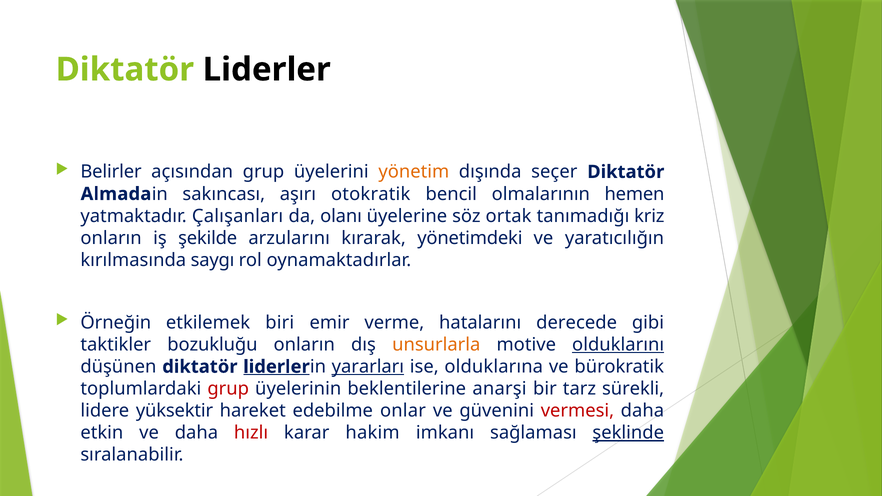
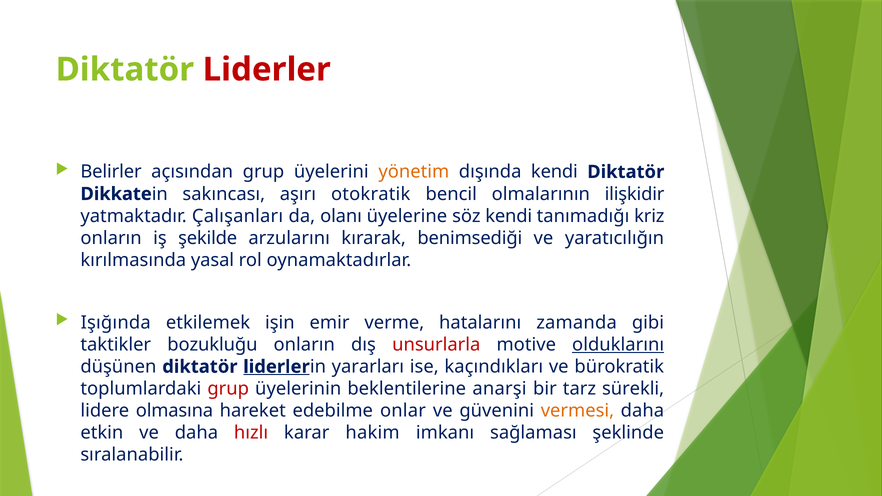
Liderler colour: black -> red (267, 70)
dışında seçer: seçer -> kendi (554, 172)
Almada: Almada -> Dikkate (116, 194)
hemen: hemen -> ilişkidir (635, 194)
söz ortak: ortak -> kendi (509, 216)
yönetimdeki: yönetimdeki -> benimsediği (470, 238)
saygı: saygı -> yasal (213, 260)
Örneğin: Örneğin -> Işığında (116, 323)
biri: biri -> işin (280, 323)
derecede: derecede -> zamanda (577, 323)
unsurlarla colour: orange -> red (436, 345)
yararları underline: present -> none (368, 367)
olduklarına: olduklarına -> kaçındıkları (494, 367)
yüksektir: yüksektir -> olmasına (175, 411)
vermesi colour: red -> orange (577, 411)
şeklinde underline: present -> none (628, 433)
